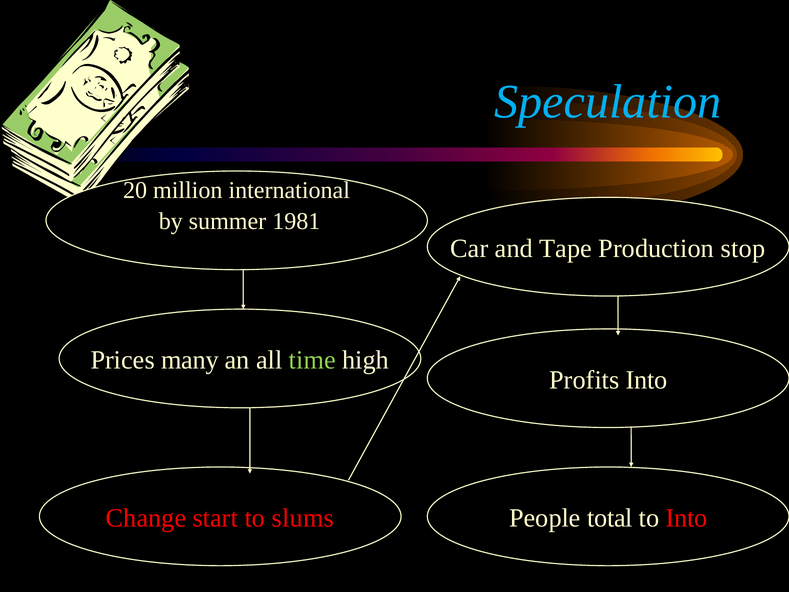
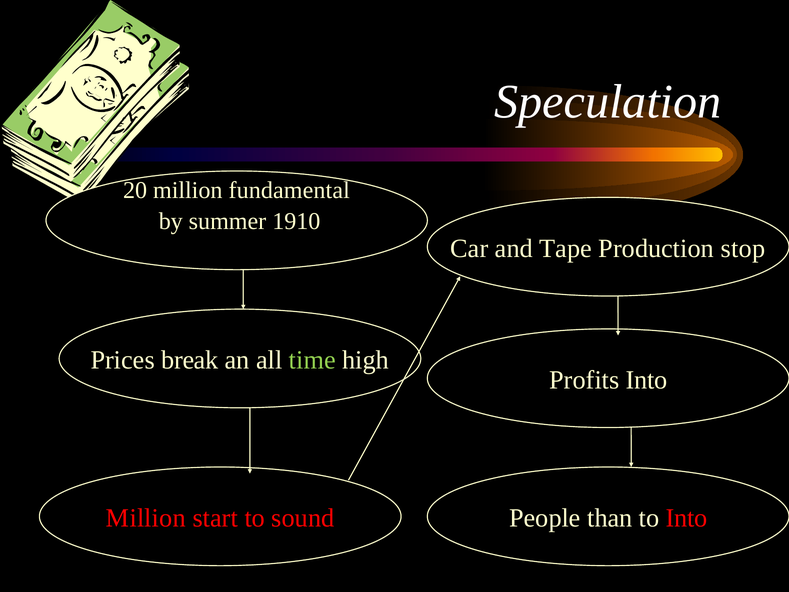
Speculation colour: light blue -> white (608, 102)
international: international -> fundamental (289, 190)
1981: 1981 -> 1910 (296, 221)
many: many -> break (190, 360)
Change: Change -> Million (146, 518)
slums: slums -> sound (303, 518)
total: total -> than (610, 518)
